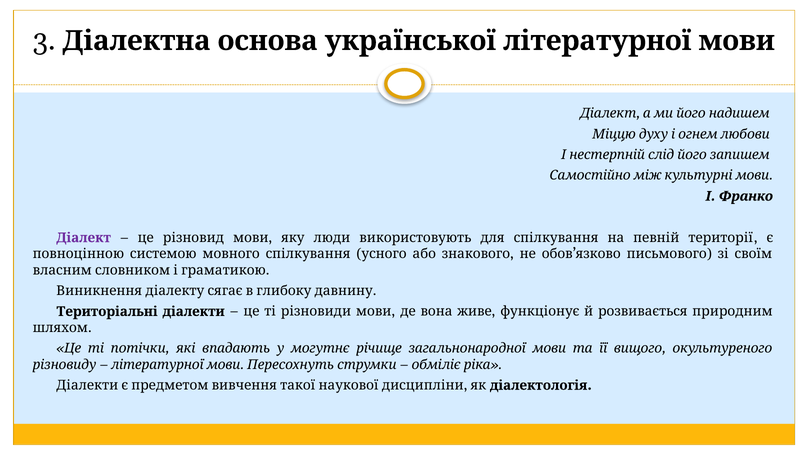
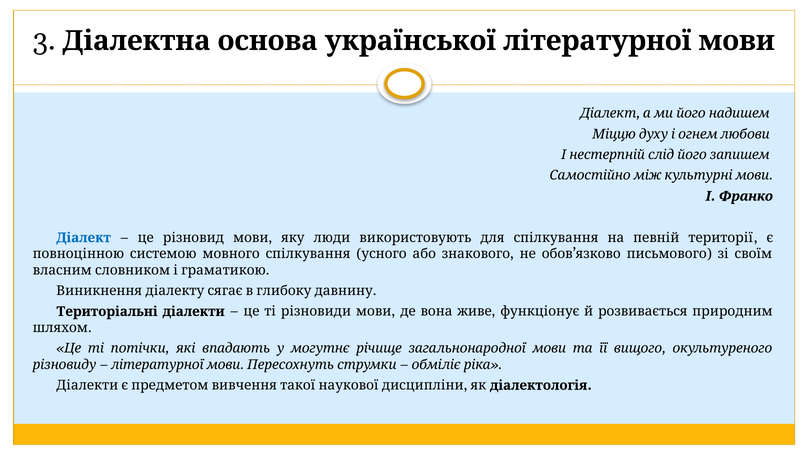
Діалект colour: purple -> blue (84, 238)
